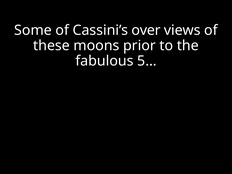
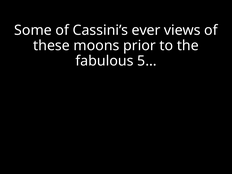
over: over -> ever (146, 30)
